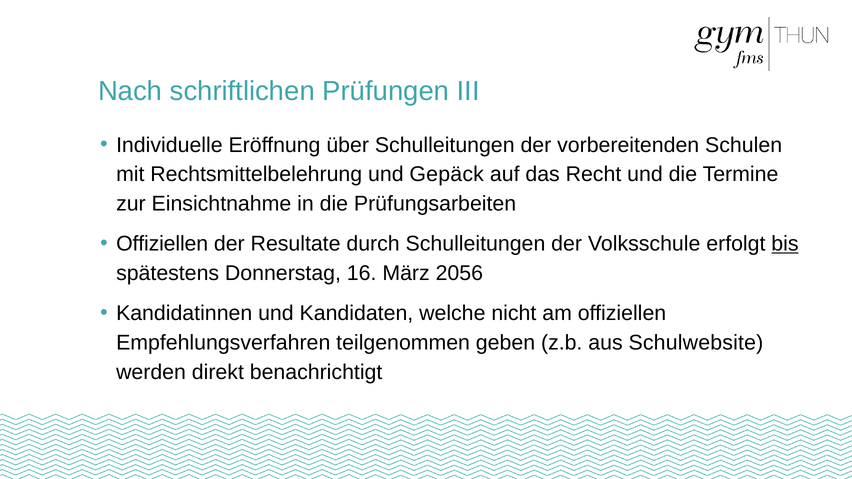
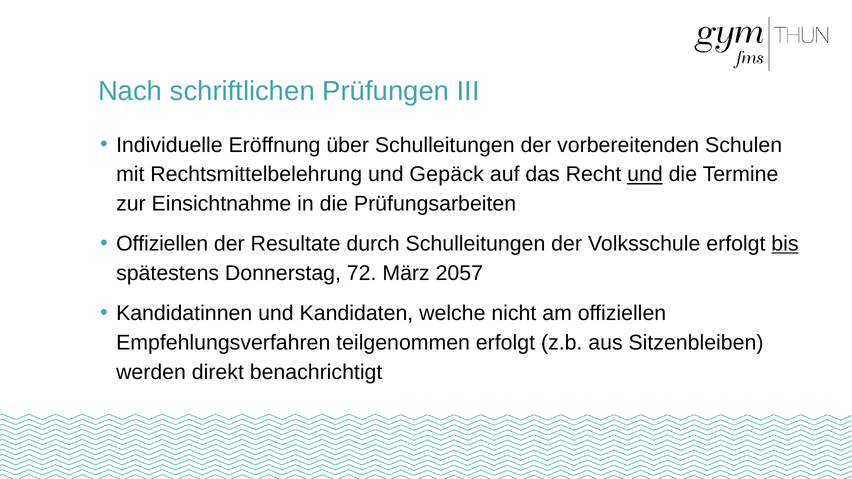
und underline: none -> present (645, 175)
16: 16 -> 72 (362, 273)
2056: 2056 -> 2057 (459, 273)
teilgenommen geben: geben -> erfolgt (505, 343)
Schulwebsite: Schulwebsite -> Sitzenbleiben (696, 343)
